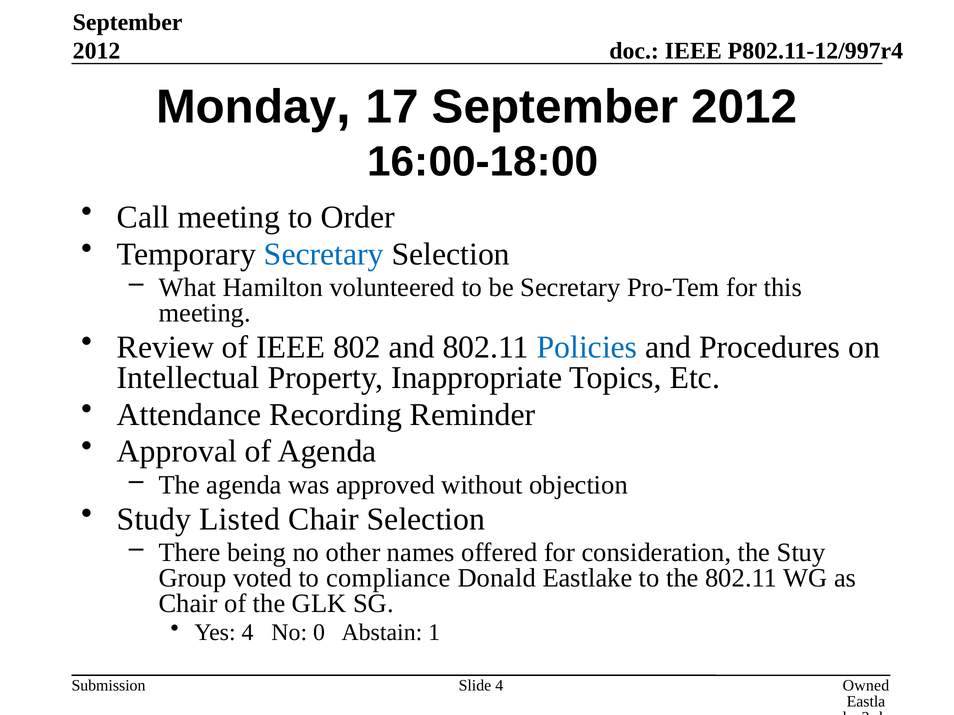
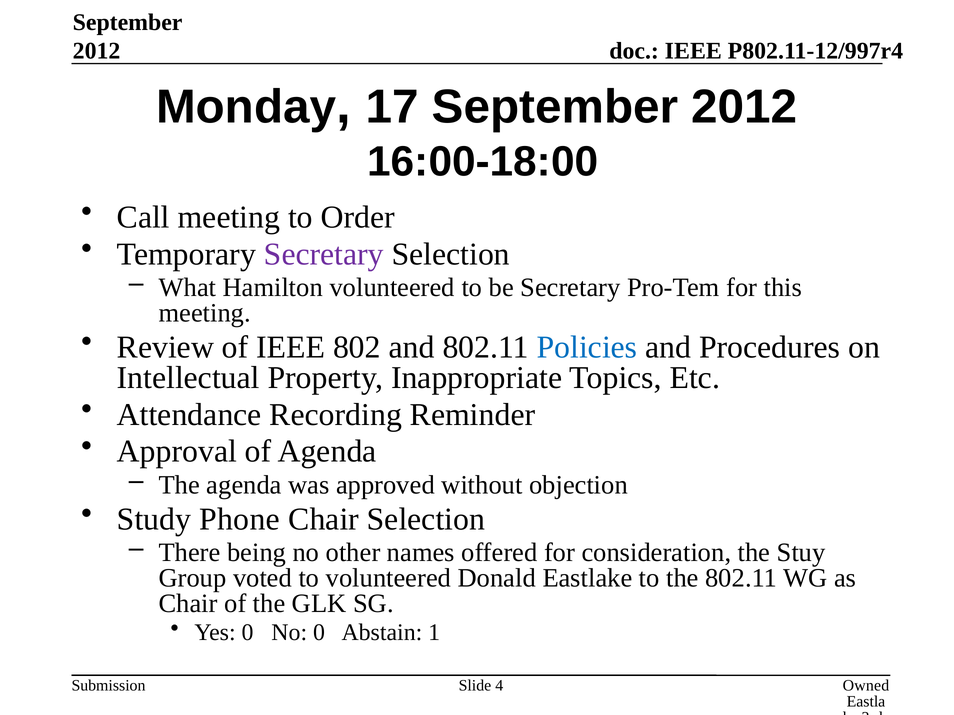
Secretary colour: blue -> purple (324, 254)
Listed: Listed -> Phone (239, 519)
to compliance: compliance -> volunteered (388, 578)
Yes 4: 4 -> 0 (248, 633)
